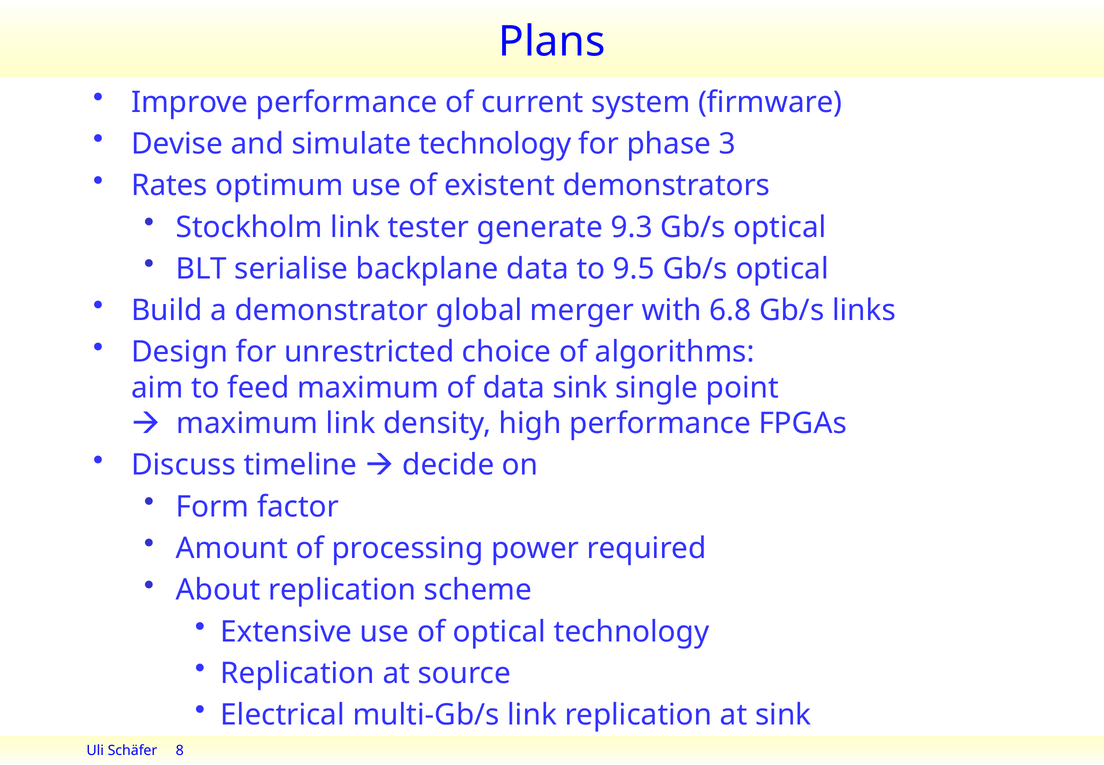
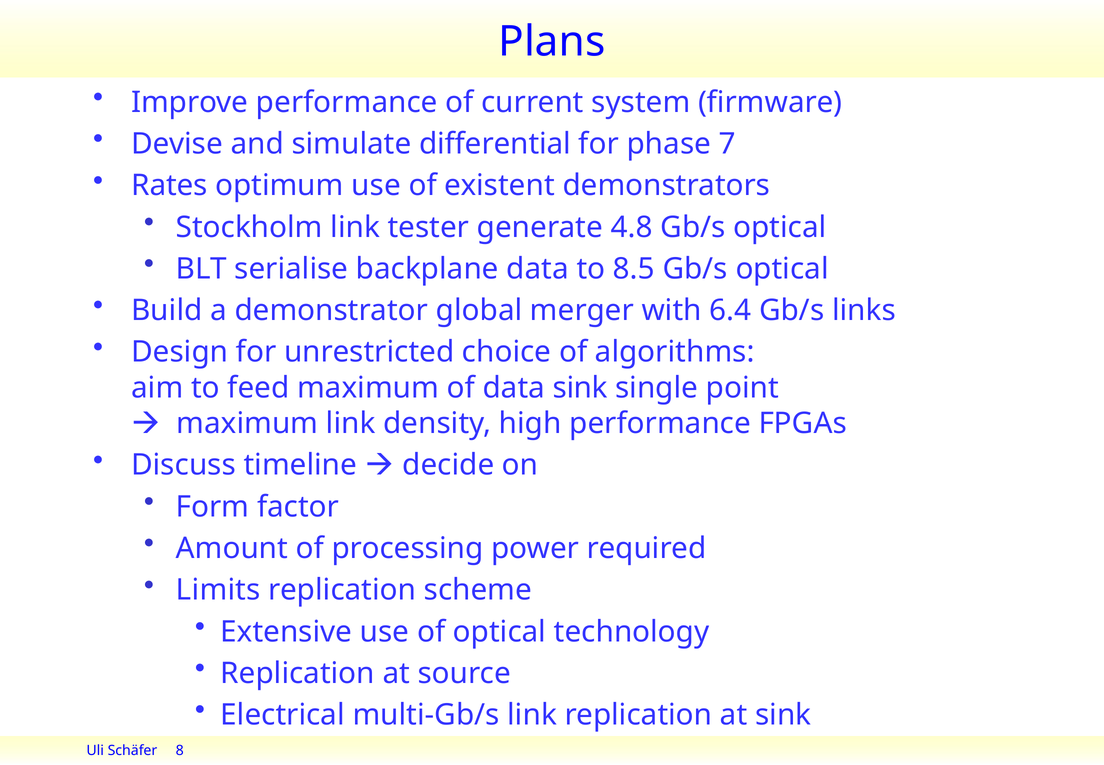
simulate technology: technology -> differential (495, 144)
3: 3 -> 7 (727, 144)
9.3: 9.3 -> 4.8 (632, 227)
9.5: 9.5 -> 8.5 (634, 269)
6.8: 6.8 -> 6.4 (730, 310)
About: About -> Limits (218, 590)
